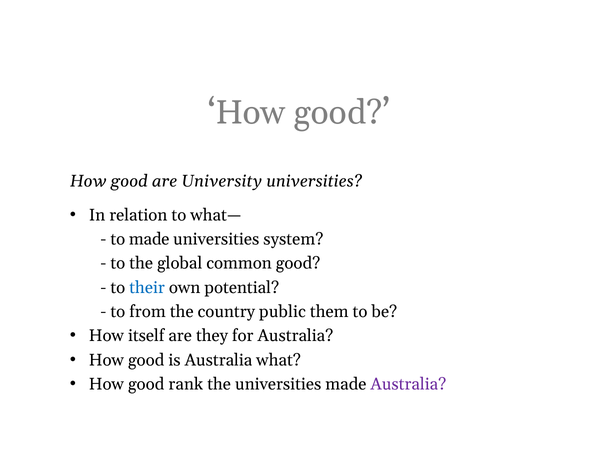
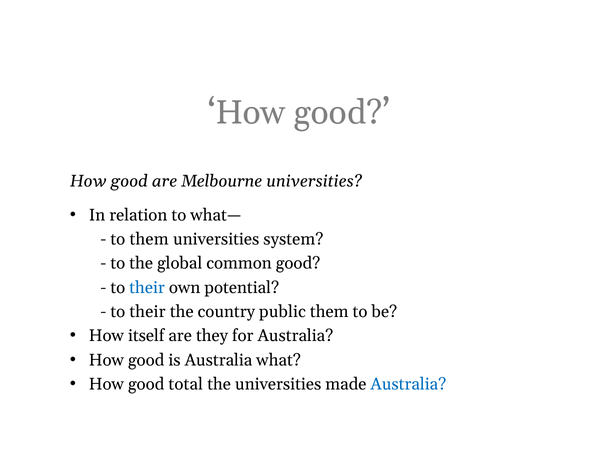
University: University -> Melbourne (222, 182)
to made: made -> them (149, 240)
from: from -> their (147, 312)
rank: rank -> total (186, 385)
Australia colour: purple -> blue (408, 385)
